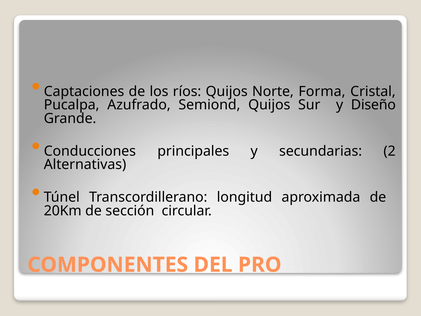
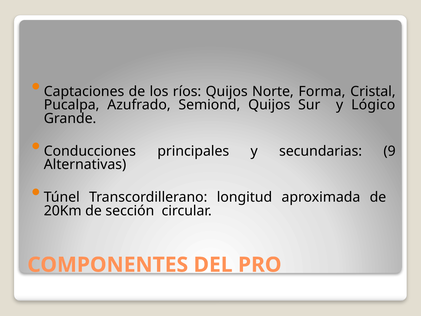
Diseño: Diseño -> Lógico (373, 105)
2: 2 -> 9 (390, 151)
